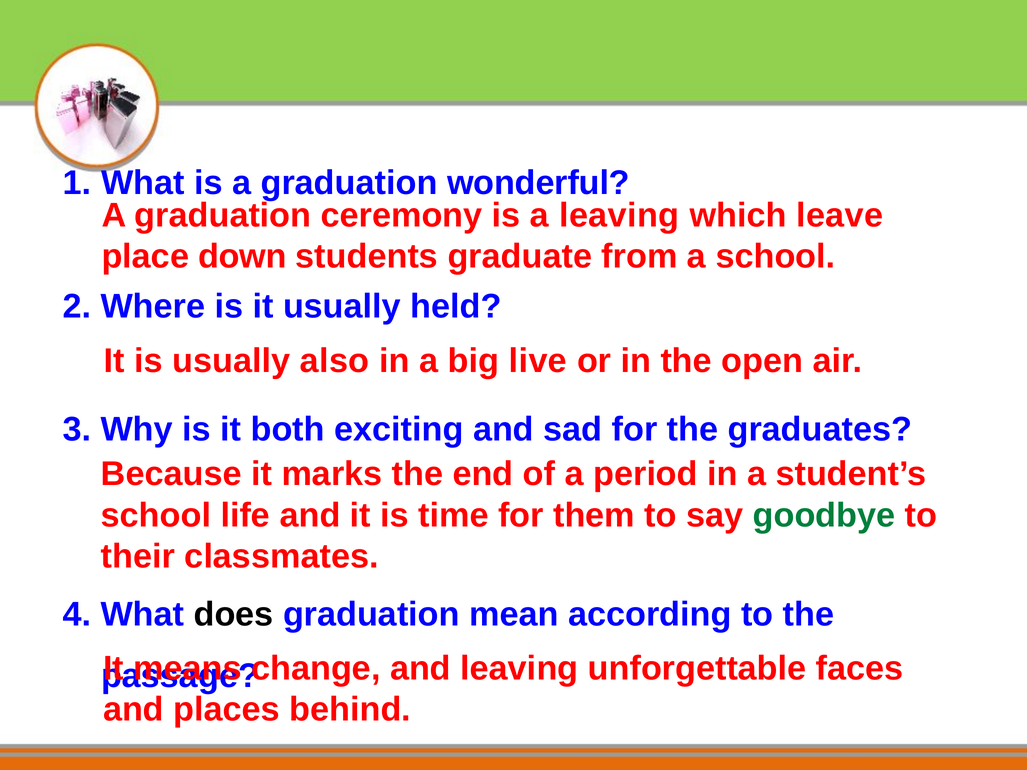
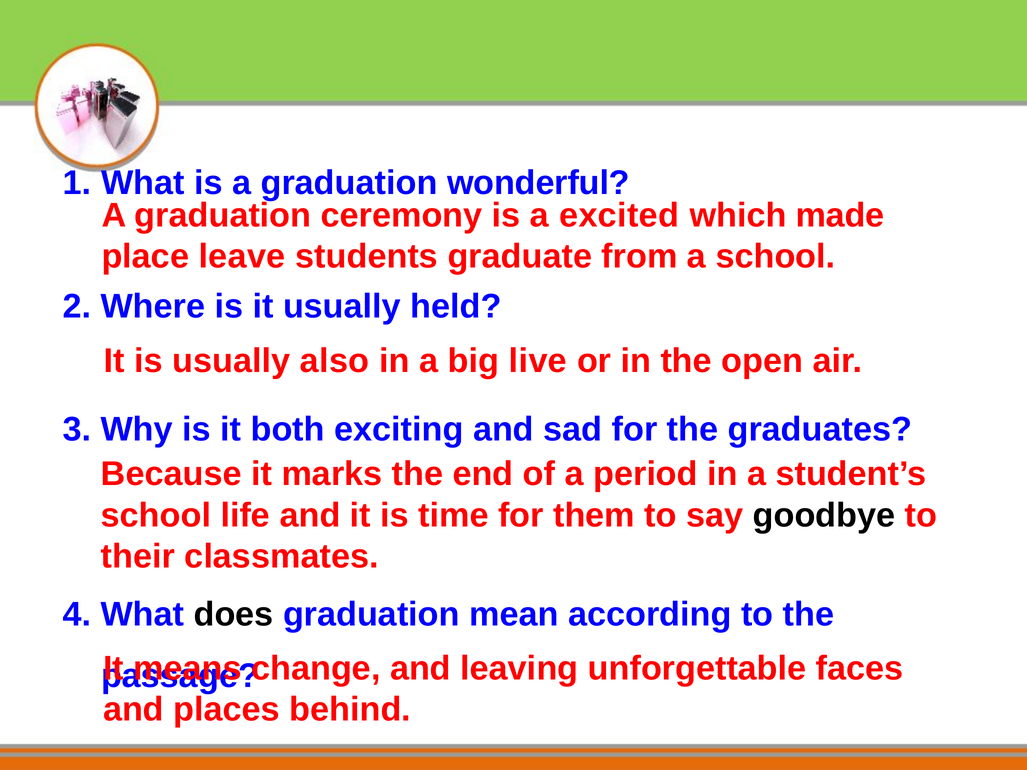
a leaving: leaving -> excited (619, 216)
leave: leave -> made (840, 216)
down: down -> leave (242, 257)
goodbye colour: green -> black (824, 515)
